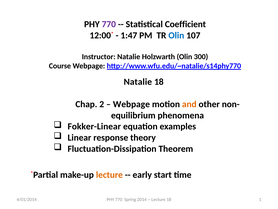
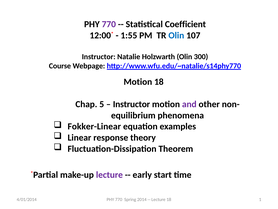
1:47: 1:47 -> 1:55 (129, 35)
Natalie: Natalie -> Motion (138, 82)
2: 2 -> 5 (102, 104)
Webpage: Webpage -> Instructor (131, 104)
and colour: orange -> purple (189, 104)
lecture colour: orange -> purple (109, 174)
